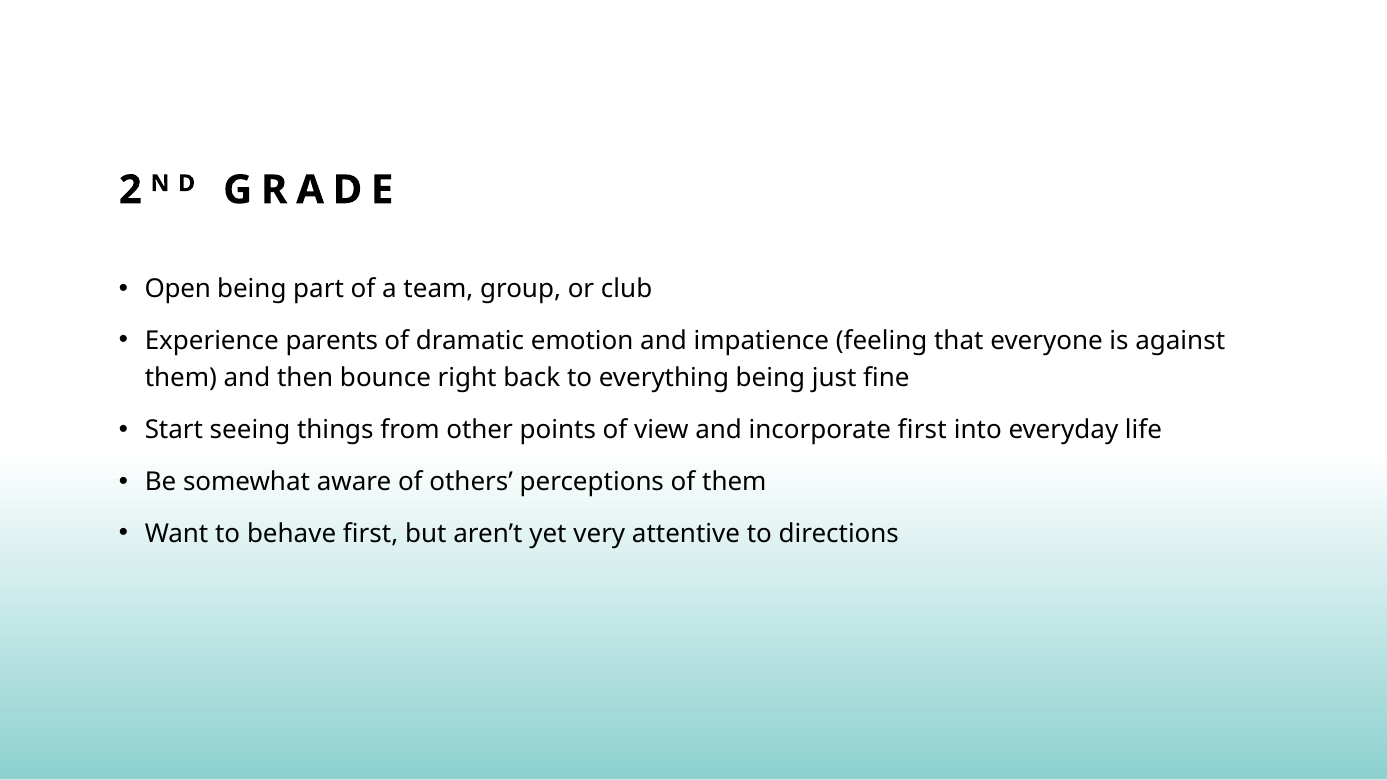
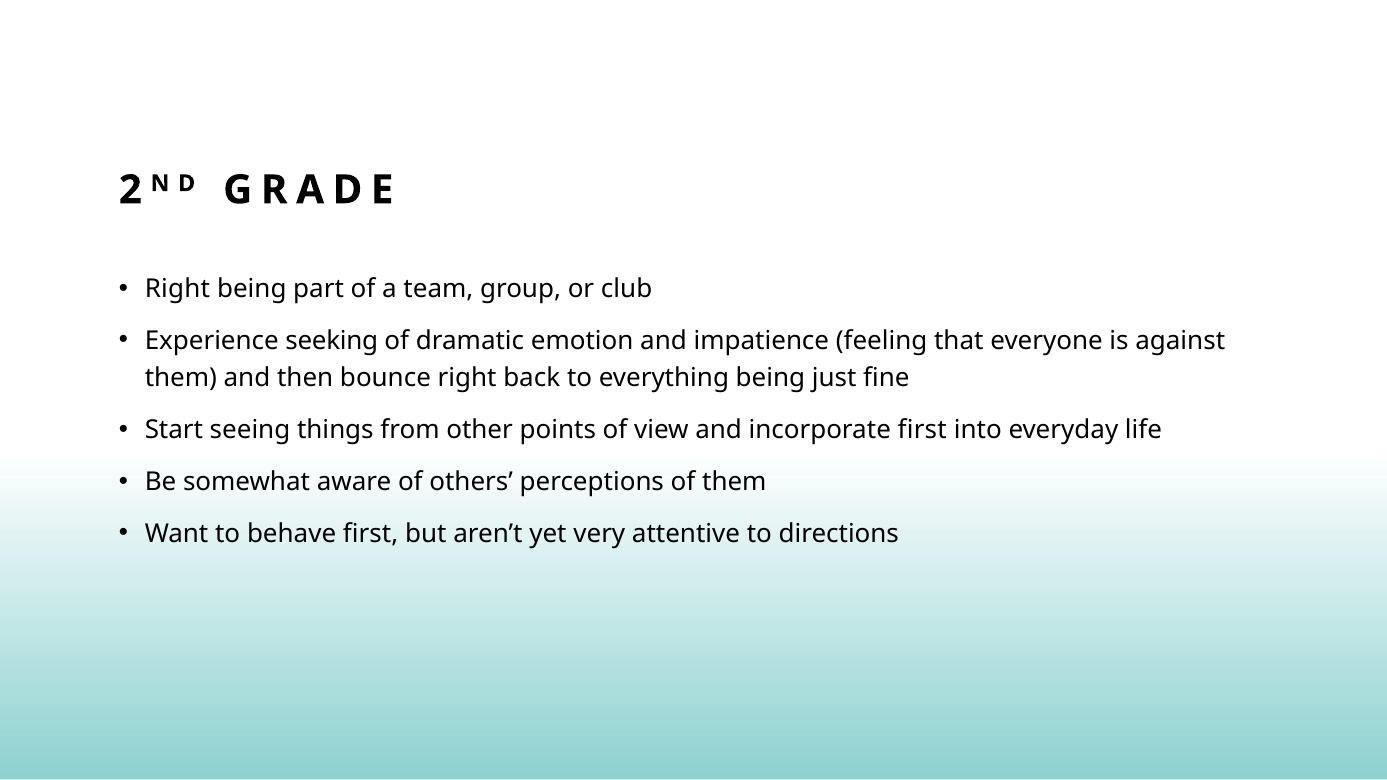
Open: Open -> Right (177, 289)
parents: parents -> seeking (332, 341)
